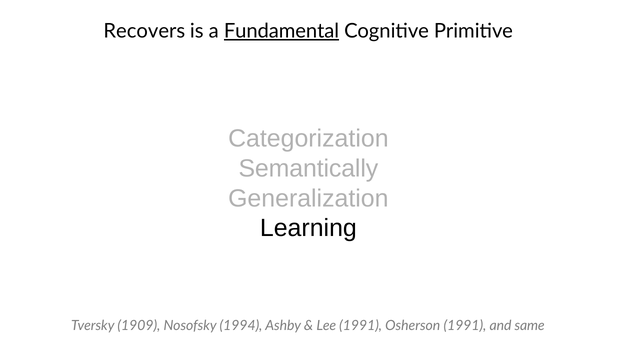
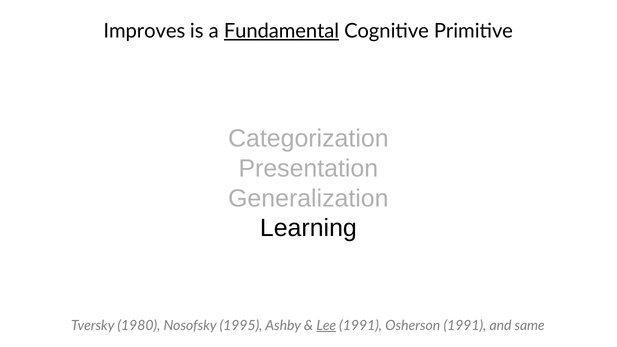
Recovers: Recovers -> Improves (144, 31)
Semantically: Semantically -> Presentation (308, 169)
1909: 1909 -> 1980 (139, 326)
1994: 1994 -> 1995 (241, 326)
Lee underline: none -> present (326, 326)
